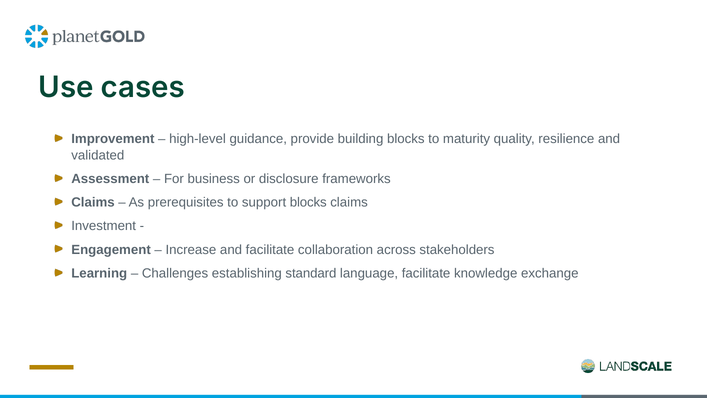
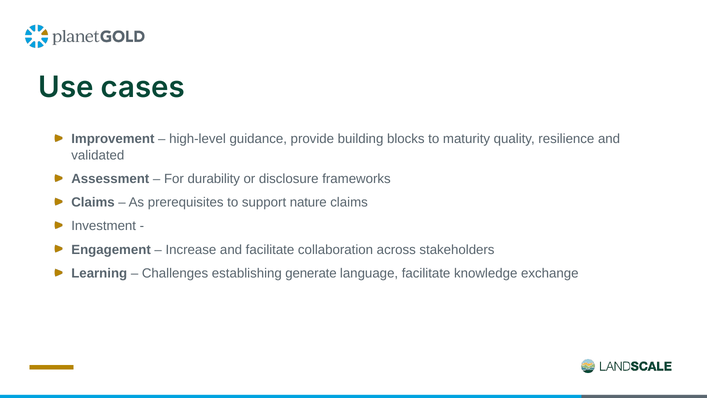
business: business -> durability (214, 179)
support blocks: blocks -> nature (308, 202)
standard: standard -> generate (311, 273)
